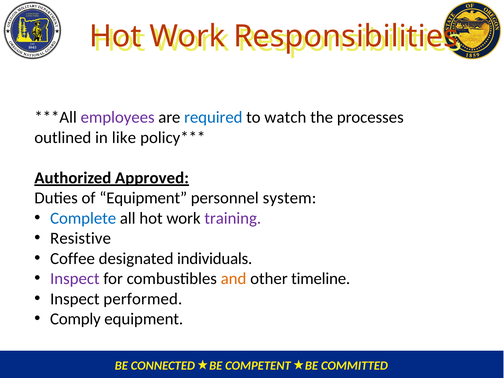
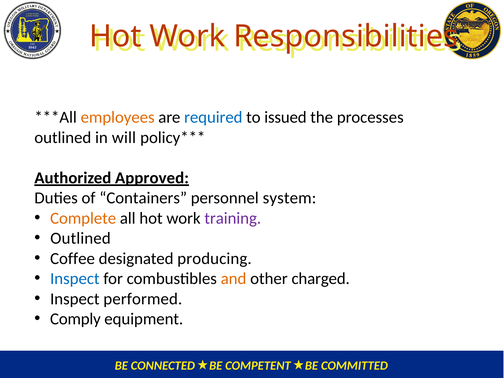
employees colour: purple -> orange (118, 117)
watch: watch -> issued (285, 117)
like: like -> will (124, 138)
of Equipment: Equipment -> Containers (143, 198)
Complete colour: blue -> orange (83, 218)
Resistive: Resistive -> Outlined (81, 238)
individuals: individuals -> producing (215, 259)
Inspect colour: purple -> blue (75, 279)
timeline: timeline -> charged (321, 279)
